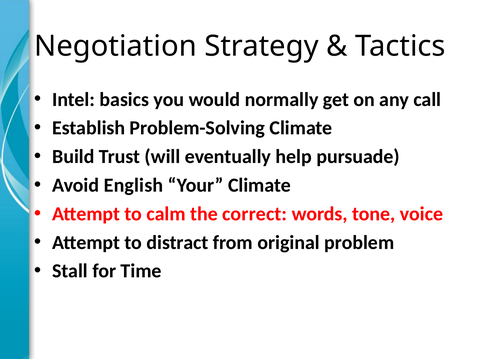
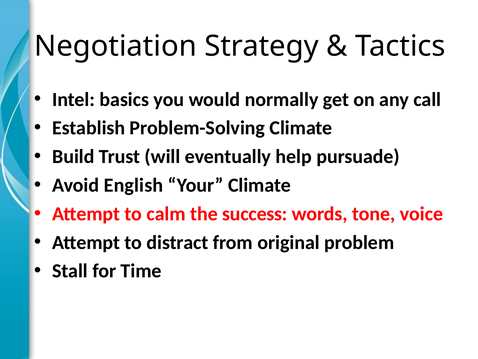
correct: correct -> success (255, 214)
